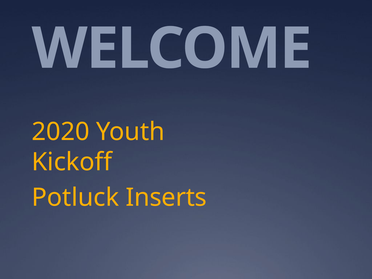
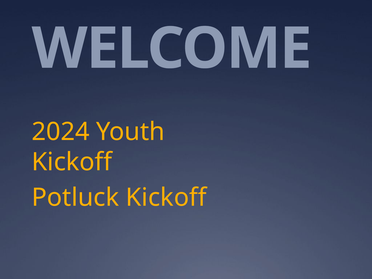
2020: 2020 -> 2024 (61, 132)
Potluck Inserts: Inserts -> Kickoff (166, 198)
